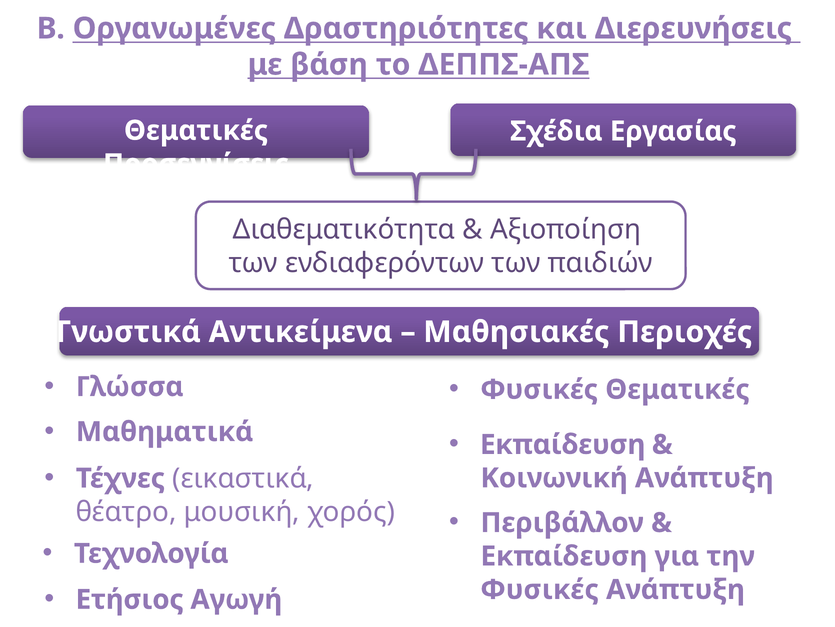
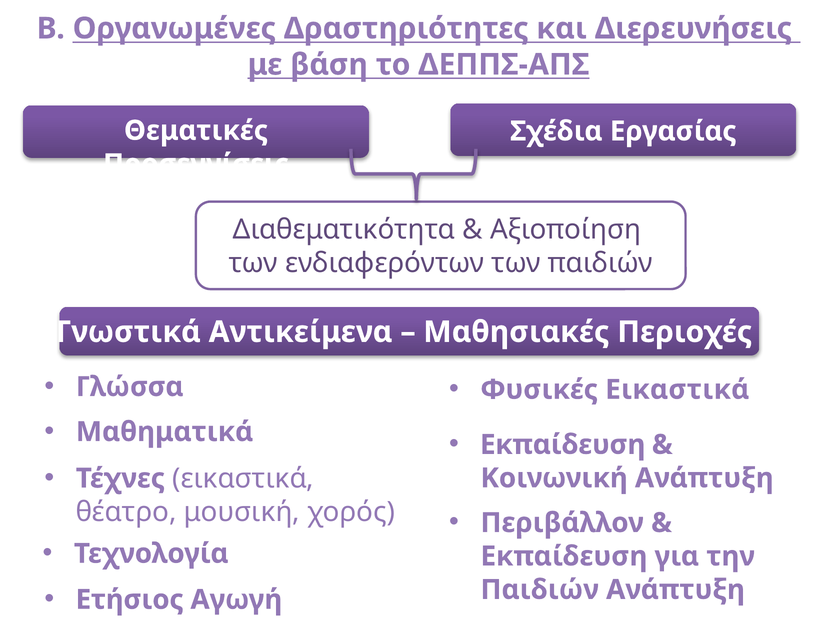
Φυσικές Θεματικές: Θεματικές -> Εικαστικά (677, 389)
Φυσικές: Φυσικές -> Παιδιών (540, 589)
